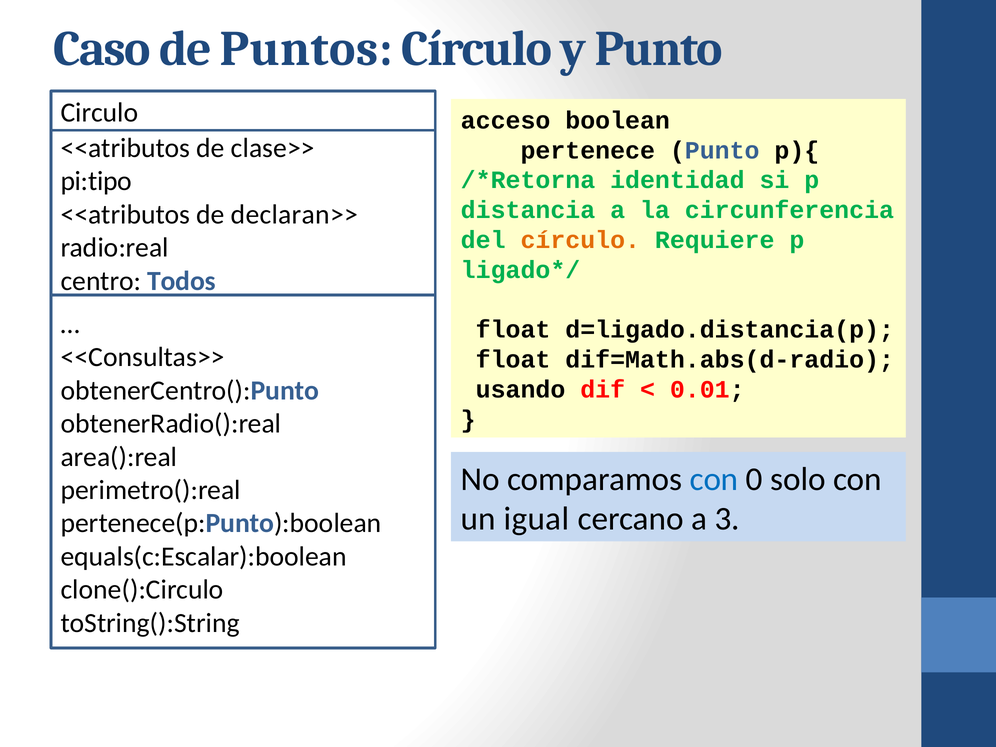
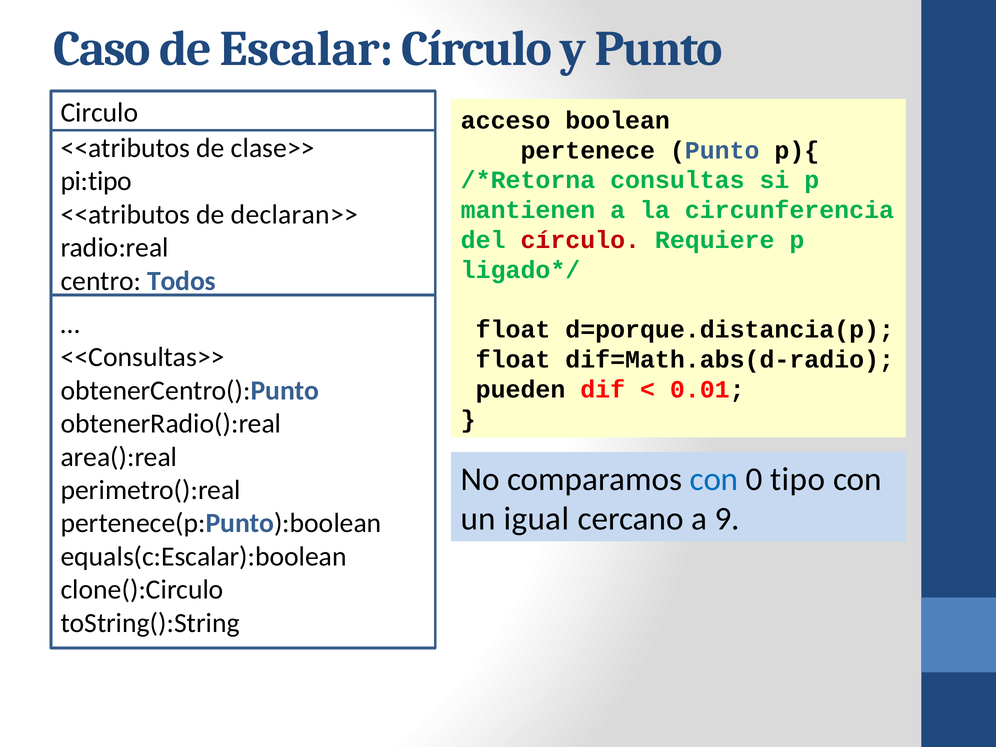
Puntos: Puntos -> Escalar (307, 49)
identidad: identidad -> consultas (677, 180)
distancia: distancia -> mantienen (528, 210)
círculo colour: orange -> red (580, 240)
d=ligado.distancia(p: d=ligado.distancia(p -> d=porque.distancia(p (730, 330)
usando: usando -> pueden (521, 389)
solo: solo -> tipo (798, 479)
3: 3 -> 9 (727, 519)
